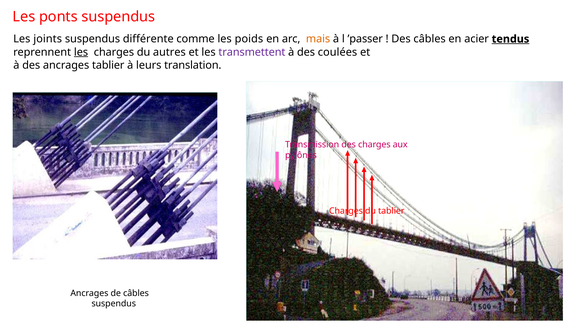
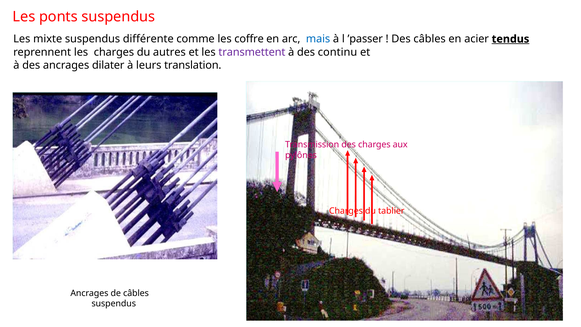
joints: joints -> mixte (48, 39)
poids: poids -> coffre (249, 39)
mais colour: orange -> blue (318, 39)
les underline: present -> none (81, 52)
coulées: coulées -> continu (338, 52)
ancrages tablier: tablier -> dilater (108, 65)
